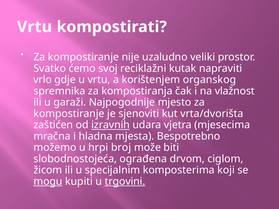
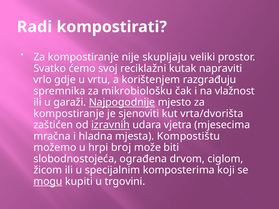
Vrtu: Vrtu -> Radi (34, 27)
uzaludno: uzaludno -> skupljaju (165, 57)
organskog: organskog -> razgrađuju (209, 80)
kompostiranja: kompostiranja -> mikrobiološku (137, 91)
Najpogodnije underline: none -> present (122, 102)
Bespotrebno: Bespotrebno -> Kompostištu (188, 136)
trgovini underline: present -> none (125, 182)
